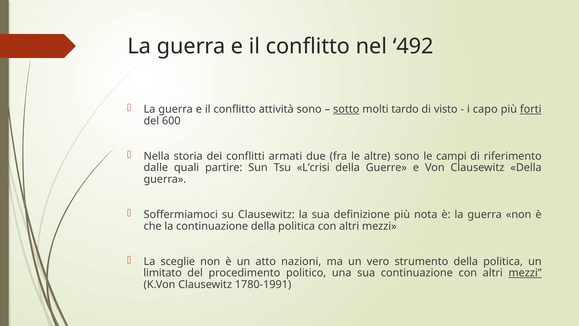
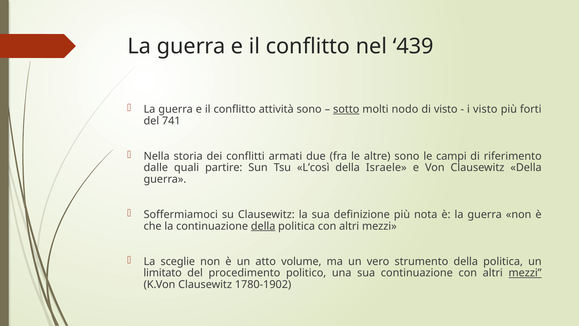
492: 492 -> 439 (413, 46)
tardo: tardo -> nodo (405, 109)
i capo: capo -> visto (485, 109)
forti underline: present -> none (531, 109)
600: 600 -> 741 (171, 121)
L’crisi: L’crisi -> L’così (313, 168)
Guerre: Guerre -> Israele (386, 168)
della underline: none -> present (263, 226)
nazioni: nazioni -> volume (301, 261)
1780-1991: 1780-1991 -> 1780-1902 (263, 284)
